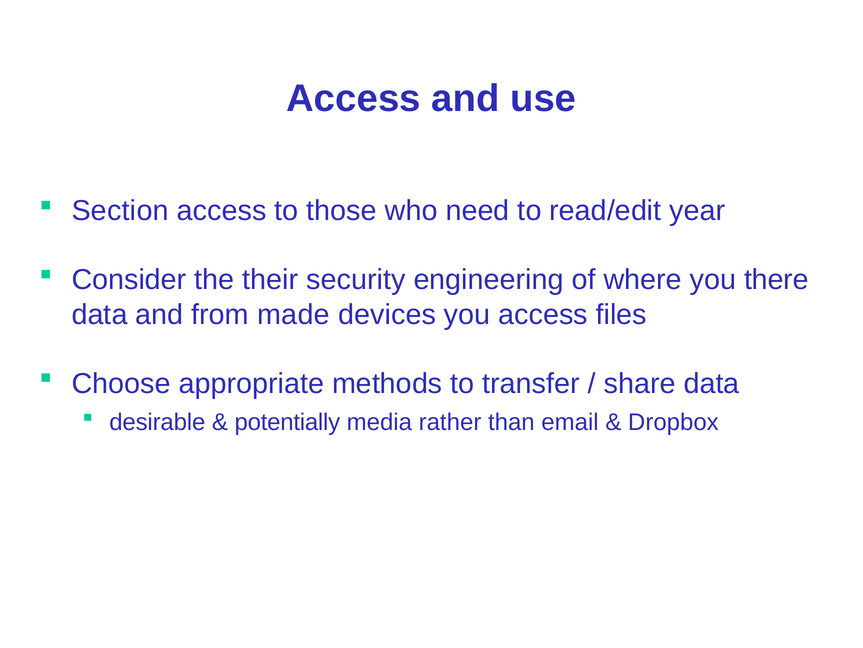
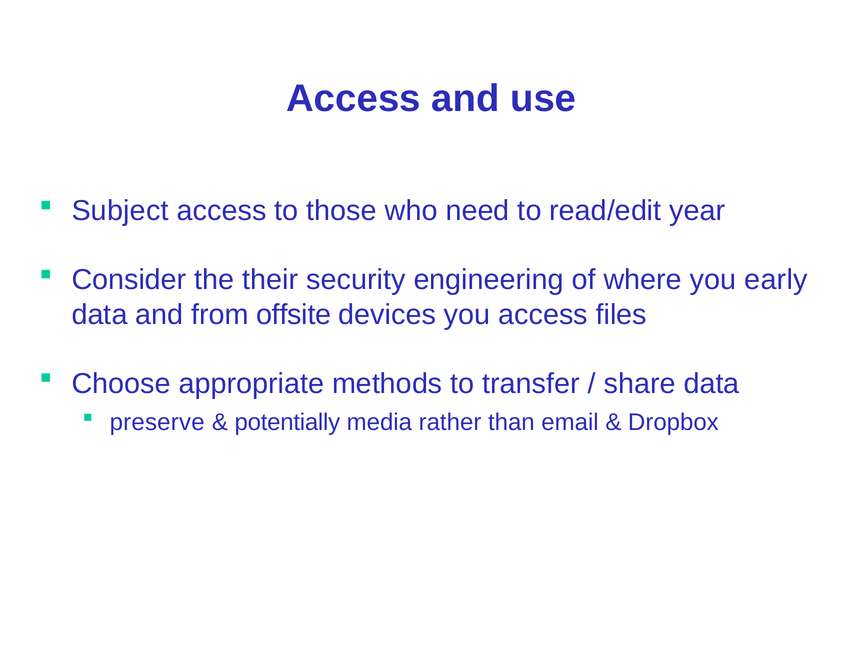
Section: Section -> Subject (120, 211)
there: there -> early (776, 280)
made: made -> offsite (294, 314)
desirable: desirable -> preserve (157, 422)
